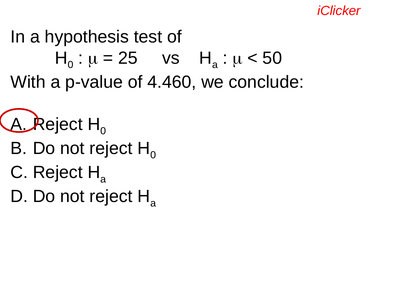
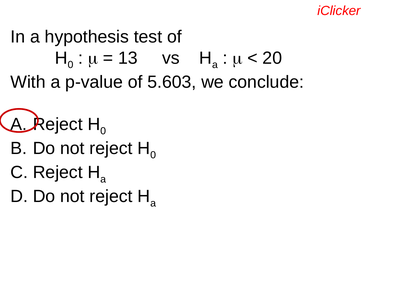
25: 25 -> 13 (128, 58)
50: 50 -> 20 (272, 58)
4.460: 4.460 -> 5.603 (172, 82)
